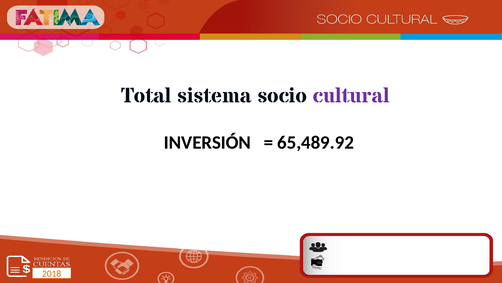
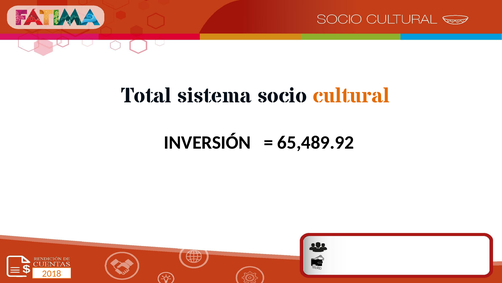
cultural colour: purple -> orange (351, 95)
